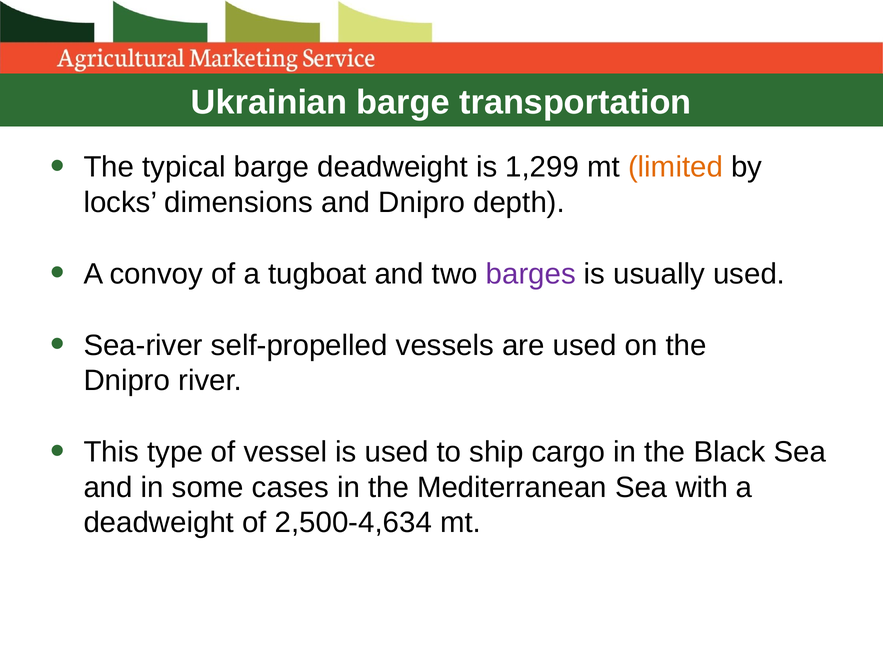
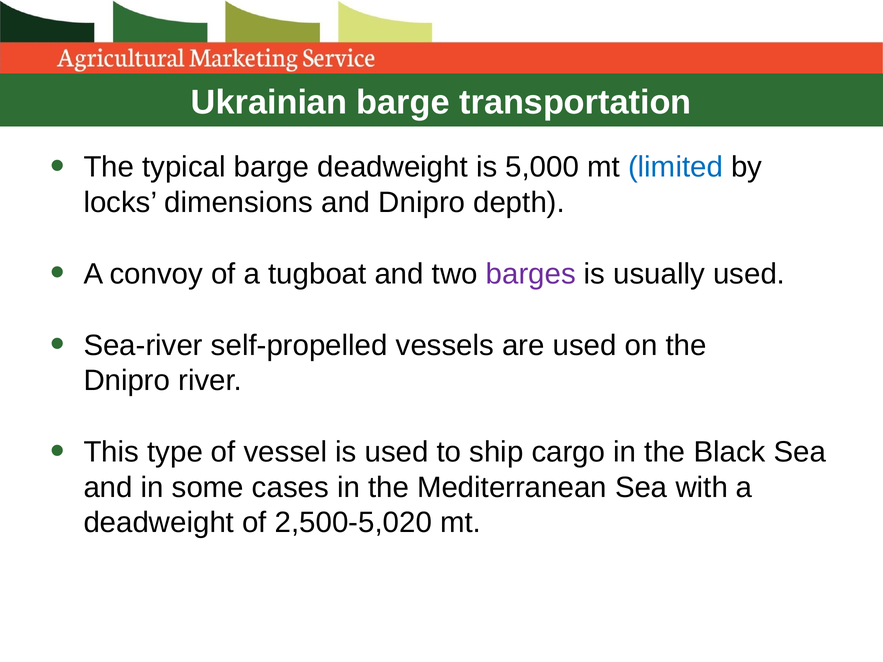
1,299: 1,299 -> 5,000 (542, 167)
limited colour: orange -> blue (676, 167)
2,500-4,634: 2,500-4,634 -> 2,500-5,020 (353, 523)
